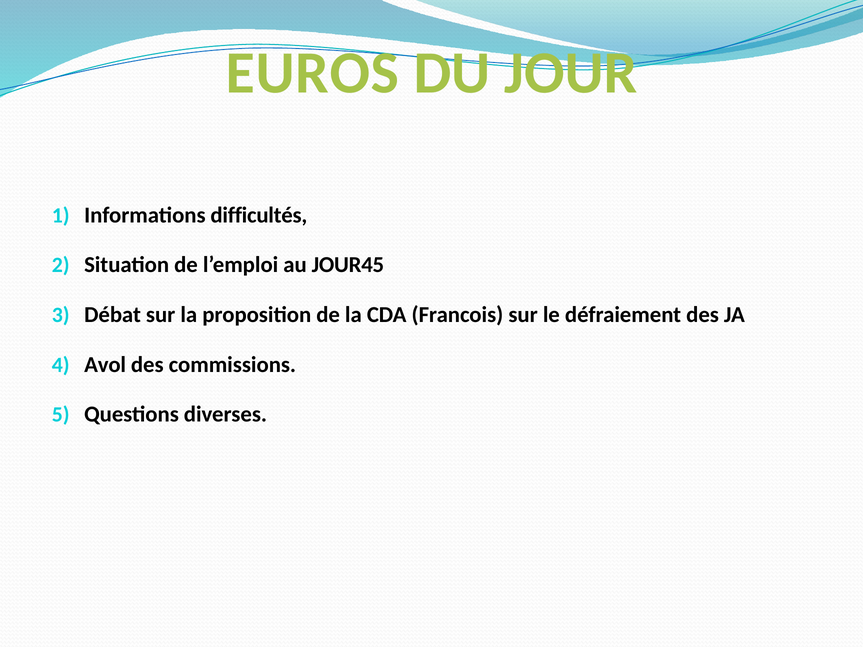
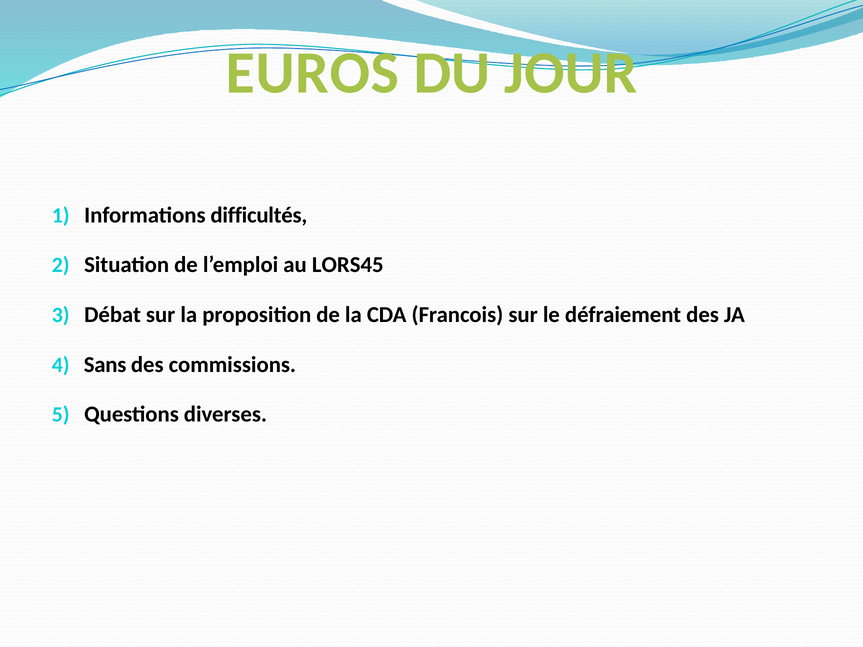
JOUR45: JOUR45 -> LORS45 (348, 265)
Avol: Avol -> Sans (105, 365)
